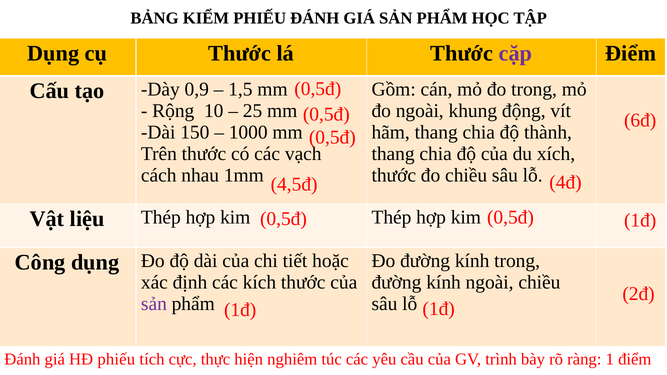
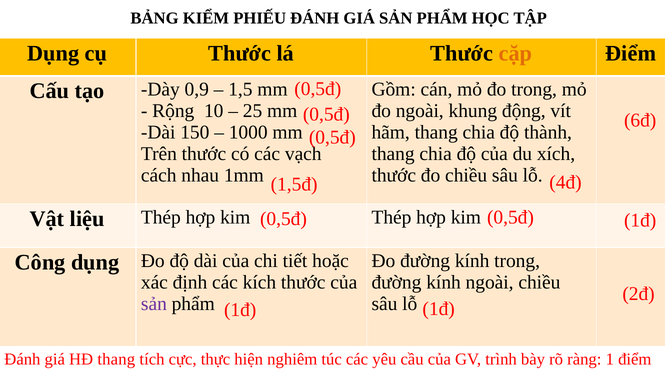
cặp colour: purple -> orange (515, 53)
4,5đ: 4,5đ -> 1,5đ (294, 184)
HĐ phiếu: phiếu -> thang (116, 359)
